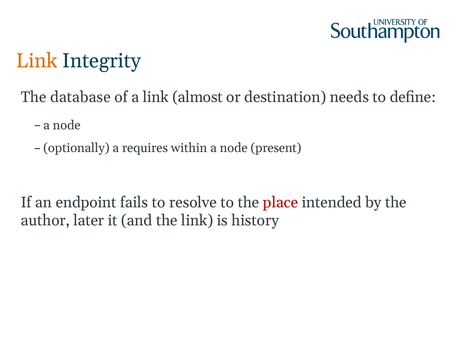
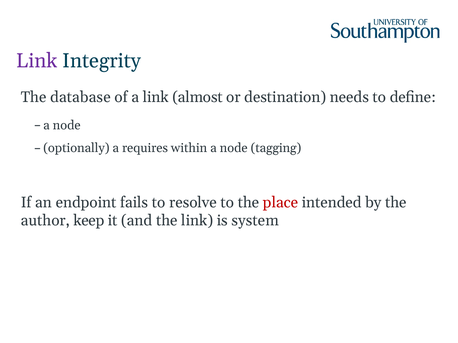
Link colour: orange -> purple (37, 61)
present: present -> tagging (276, 148)
later: later -> keep (89, 221)
history: history -> system (255, 221)
